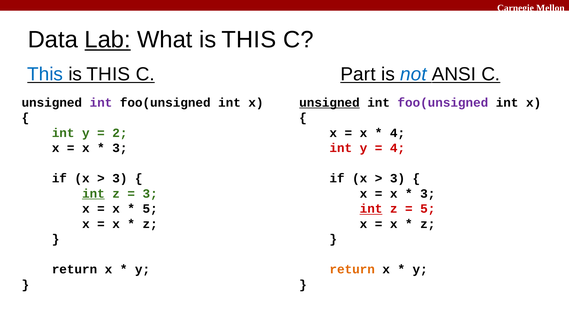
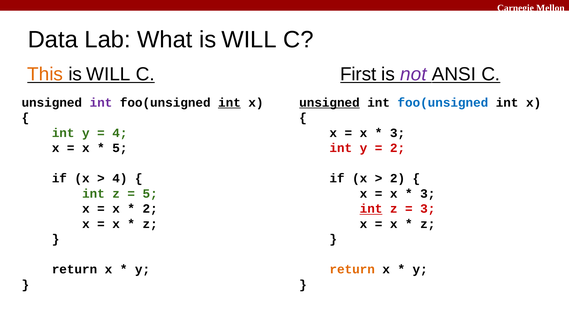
Lab underline: present -> none (108, 40)
What is THIS: THIS -> WILL (249, 40)
This colour: blue -> orange (45, 74)
THIS: THIS -> WILL (108, 74)
Part: Part -> First (358, 74)
not colour: blue -> purple (413, 74)
int underline: none -> present (229, 103)
foo(unsigned colour: purple -> blue (443, 103)
2: 2 -> 4 (120, 133)
4: 4 -> 3 (398, 133)
3: 3 -> 5 (120, 148)
4: 4 -> 2 (398, 148)
3: 3 -> 4 (120, 178)
3: 3 -> 2 (398, 179)
int underline: present -> none (93, 194)
3: 3 -> 5 (150, 194)
5: 5 -> 2 (150, 209)
5: 5 -> 3 (428, 209)
